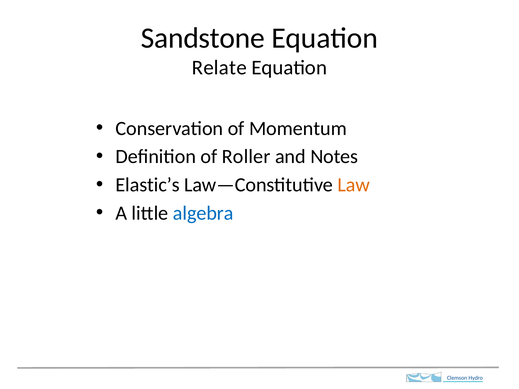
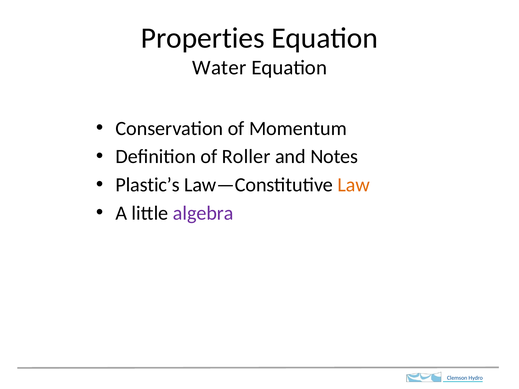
Sandstone: Sandstone -> Properties (203, 38)
Relate: Relate -> Water (219, 68)
Elastic’s: Elastic’s -> Plastic’s (148, 185)
algebra colour: blue -> purple (203, 213)
